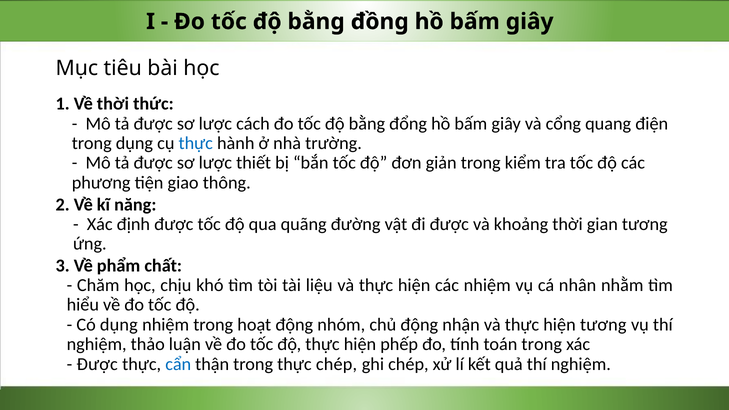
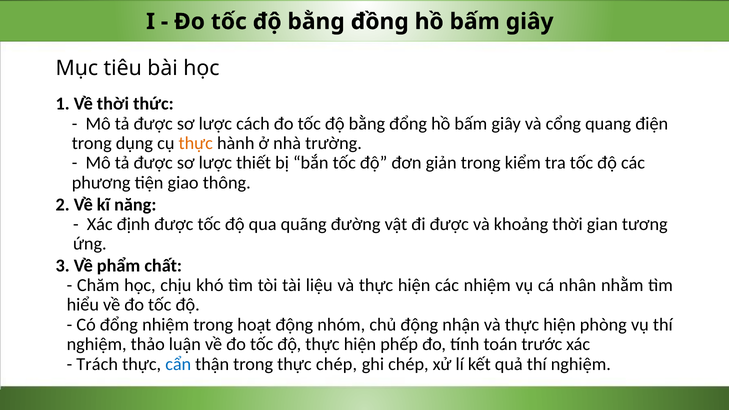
thực colour: blue -> orange (196, 143)
Có dụng: dụng -> đổng (119, 325)
hiện tương: tương -> phòng (603, 325)
toán trong: trong -> trước (542, 344)
Được: Được -> Trách (97, 364)
